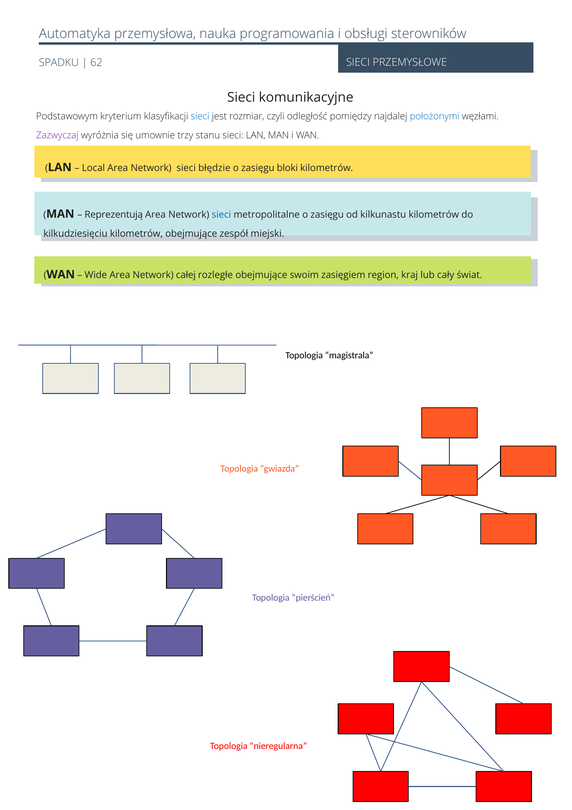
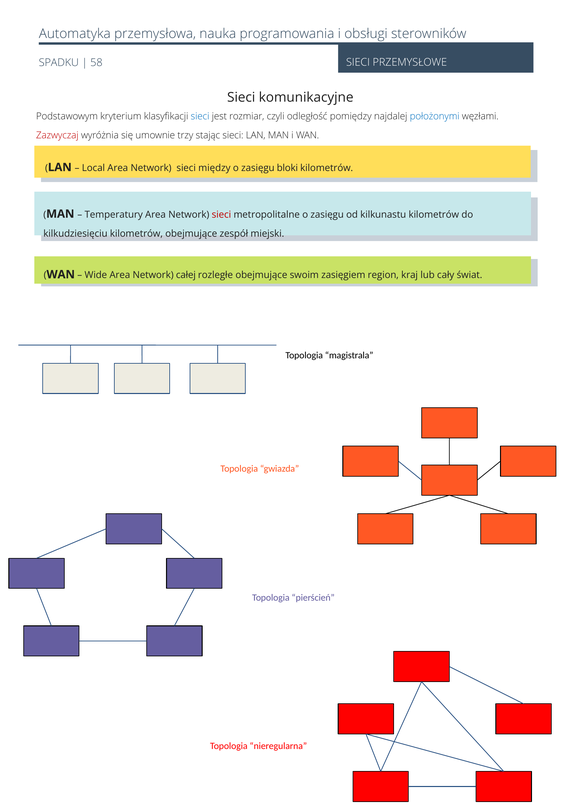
62: 62 -> 58 (96, 63)
Zazwyczaj colour: purple -> red (57, 135)
stanu: stanu -> stając (208, 135)
błędzie: błędzie -> między (214, 168)
Reprezentują: Reprezentują -> Temperatury (114, 214)
sieci colour: blue -> red (221, 214)
